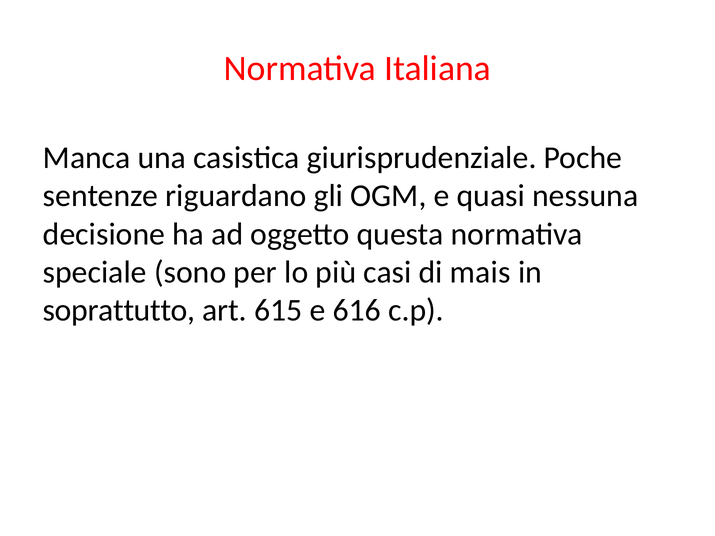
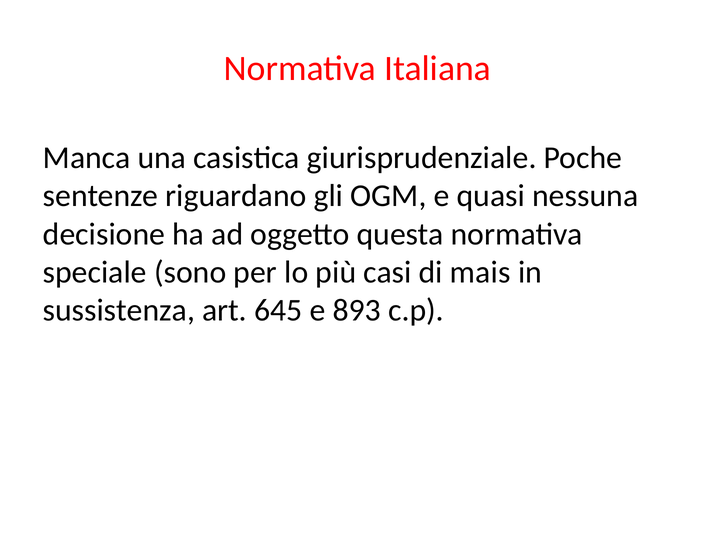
soprattutto: soprattutto -> sussistenza (119, 311)
615: 615 -> 645 (278, 311)
616: 616 -> 893 (357, 311)
